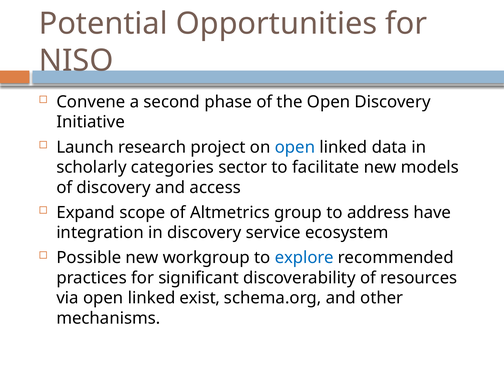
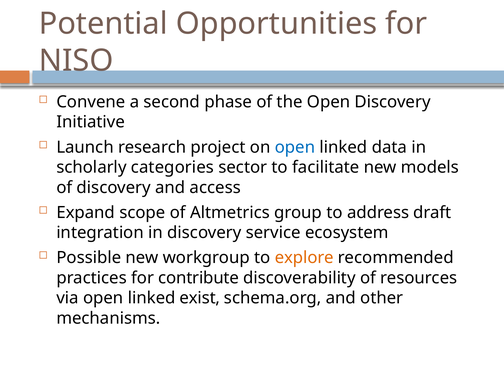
have: have -> draft (432, 213)
explore colour: blue -> orange (304, 258)
significant: significant -> contribute (199, 278)
